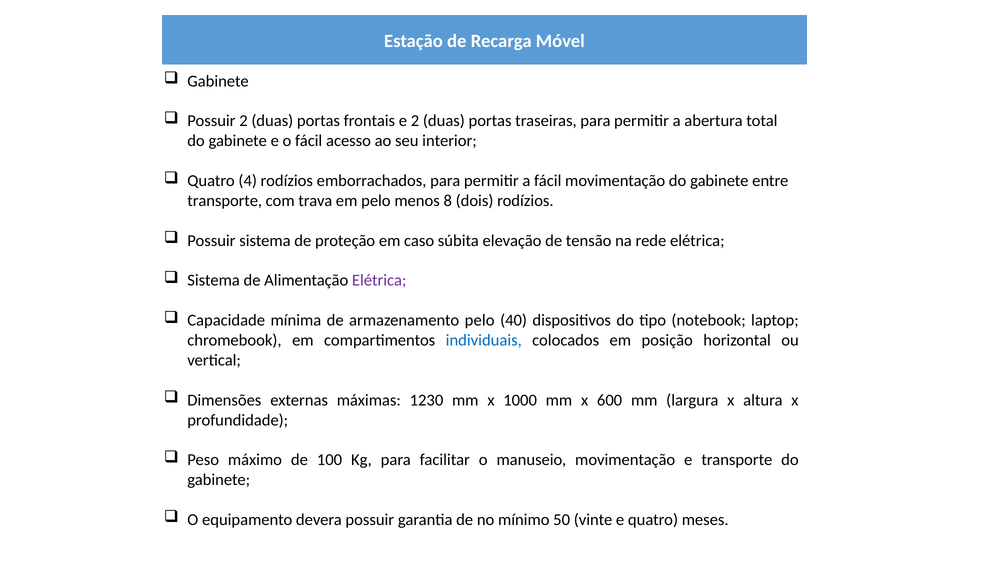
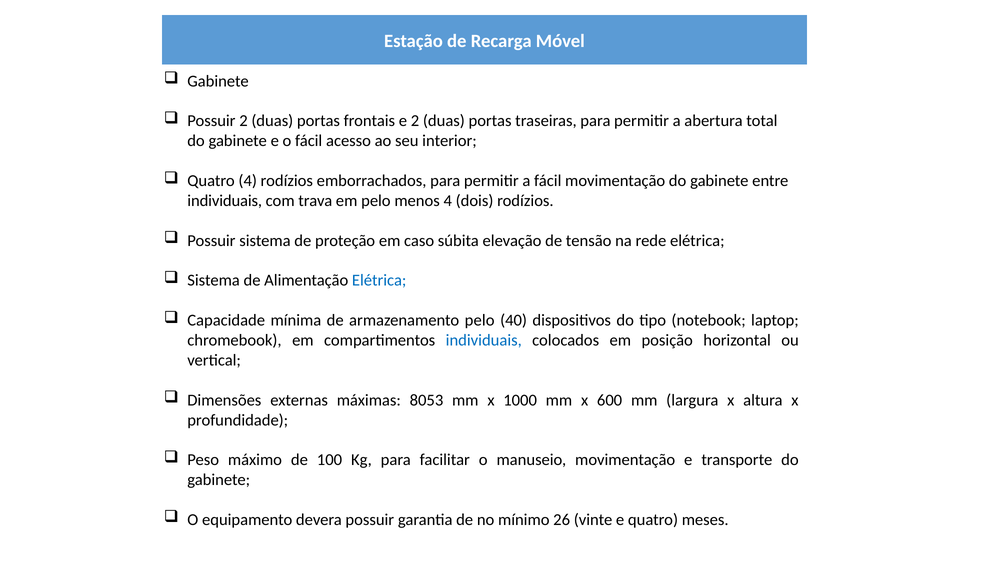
transporte: transporte -> individuais (225, 201)
menos 8: 8 -> 4 (448, 201)
Elétrica colour: purple -> blue (379, 281)
1230: 1230 -> 8053 (427, 400)
50: 50 -> 26 (562, 520)
